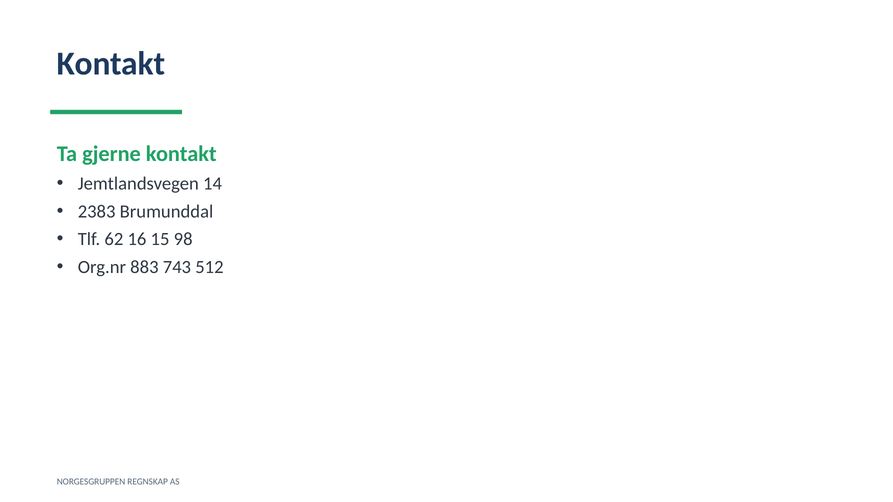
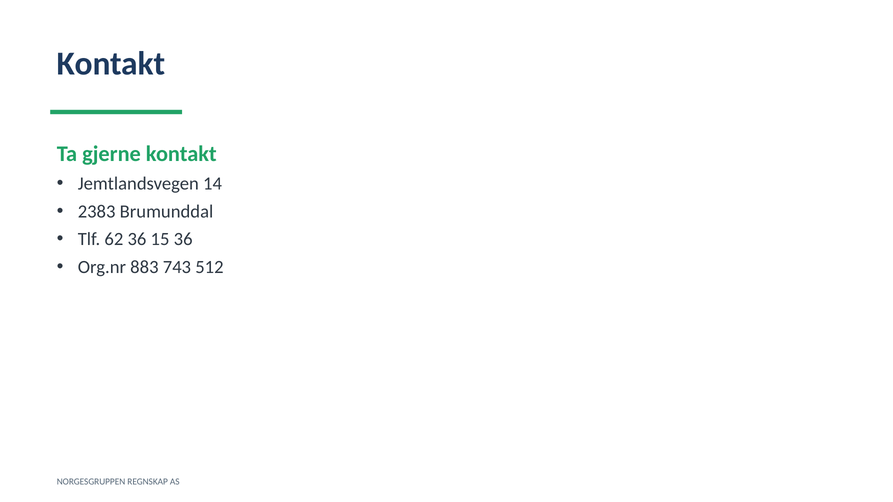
62 16: 16 -> 36 (137, 239)
15 98: 98 -> 36 (183, 239)
